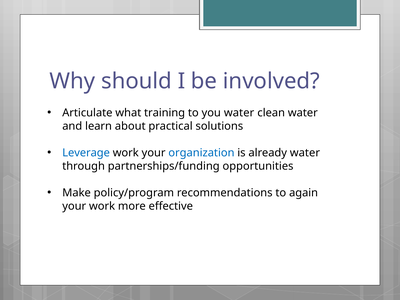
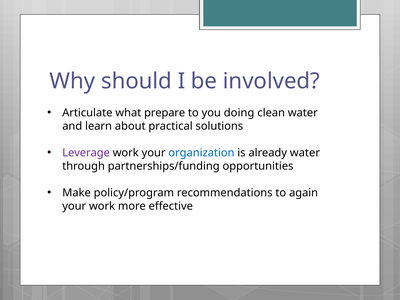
training: training -> prepare (165, 113)
you water: water -> doing (239, 113)
Leverage colour: blue -> purple (86, 153)
